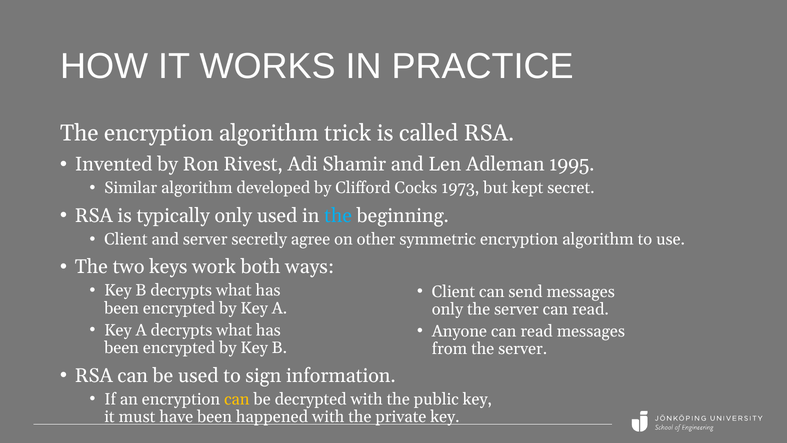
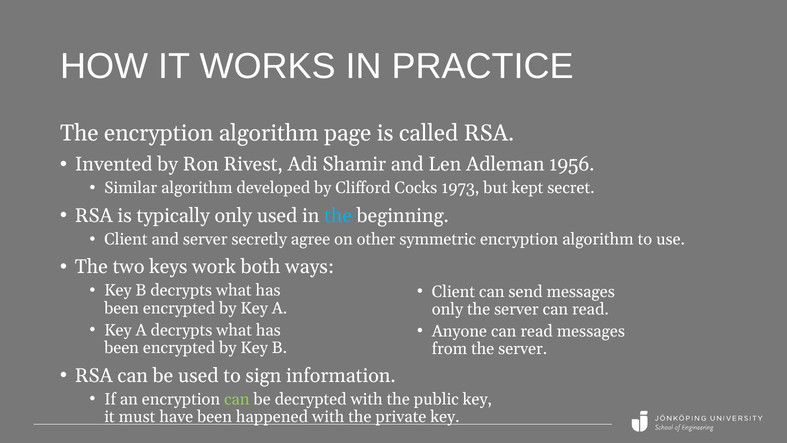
trick: trick -> page (348, 133)
1995: 1995 -> 1956 (572, 164)
can colour: yellow -> light green (237, 399)
